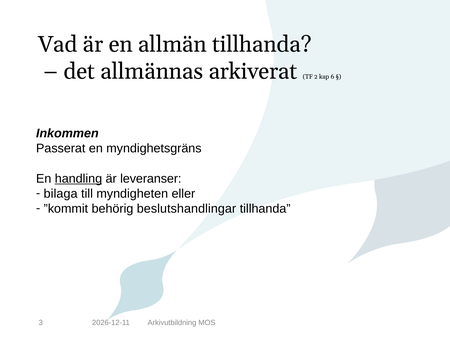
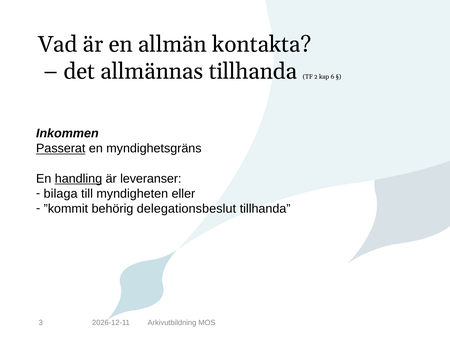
allmän tillhanda: tillhanda -> kontakta (262, 44)
allmännas arkiverat: arkiverat -> tillhanda (253, 71)
Passerat underline: none -> present (61, 148)
beslutshandlingar: beslutshandlingar -> delegationsbeslut (186, 208)
